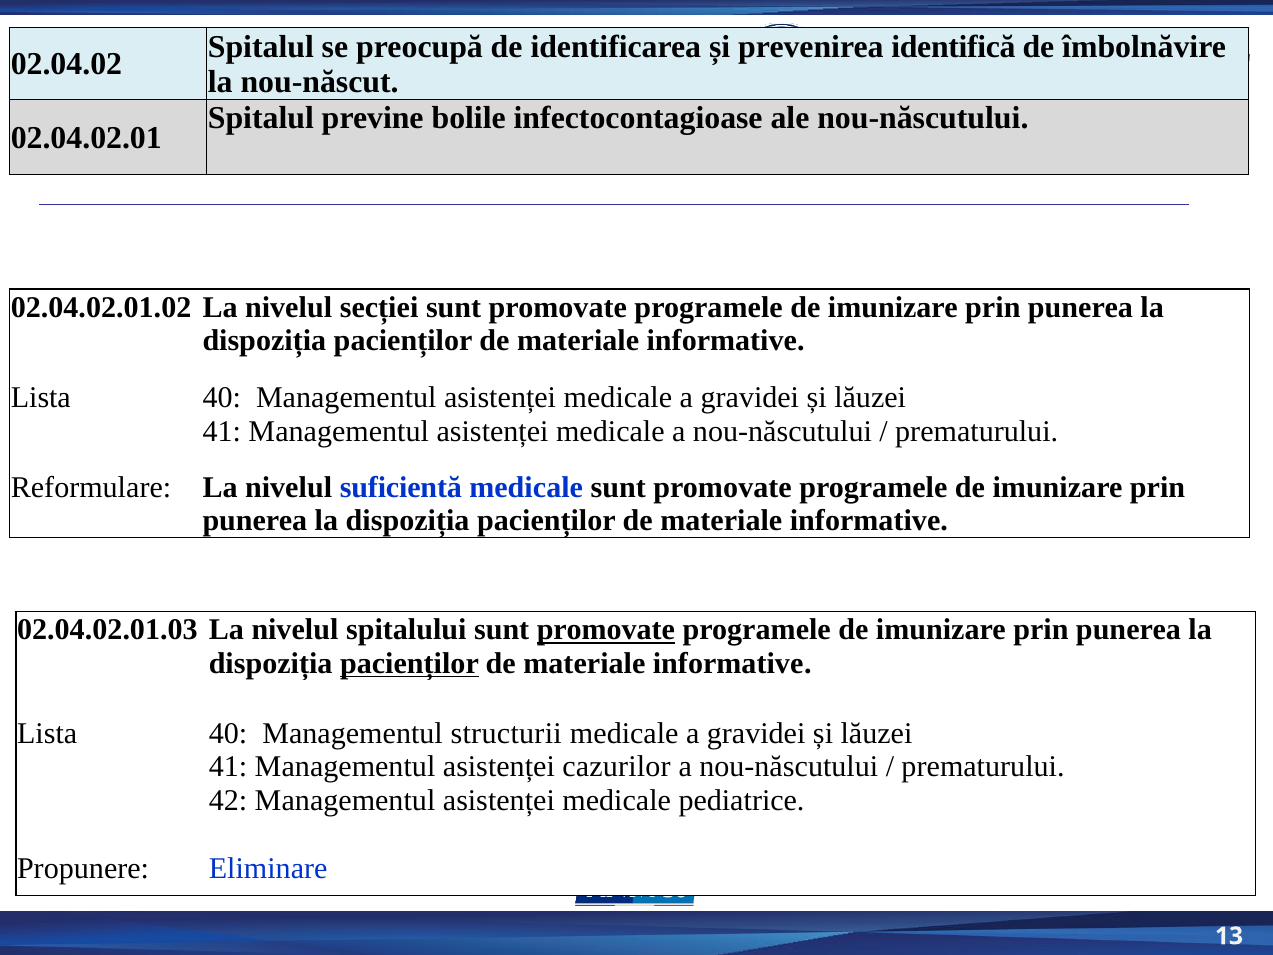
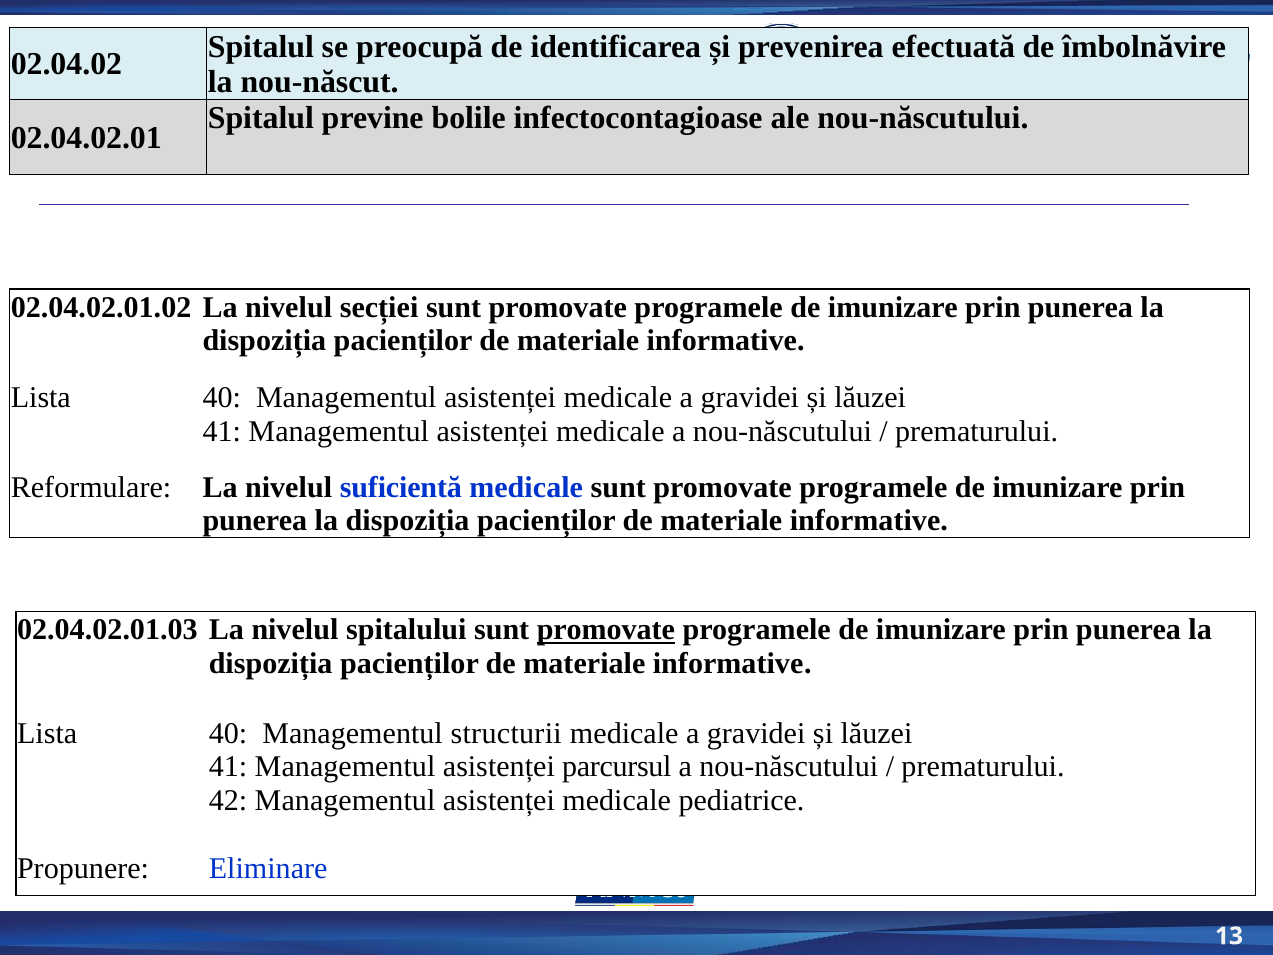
identifică: identifică -> efectuată (953, 47)
pacienților underline: present -> none (409, 663)
cazurilor: cazurilor -> parcursul (617, 767)
